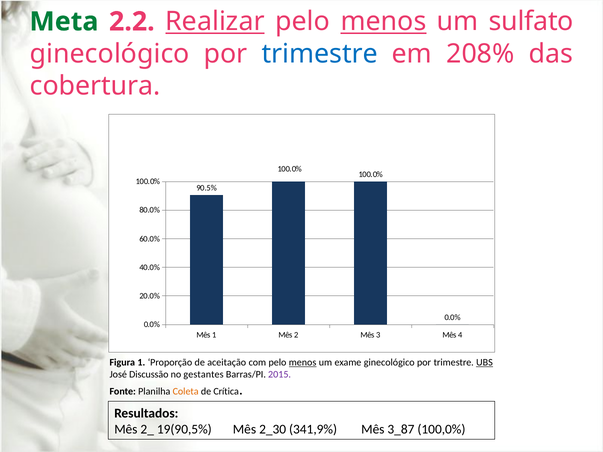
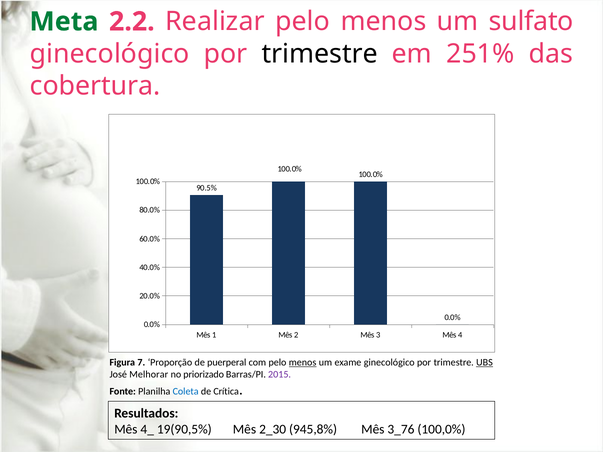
Realizar underline: present -> none (215, 22)
menos underline: present -> none (383, 22)
trimestre colour: blue -> black (320, 54)
208%: 208% -> 251% (480, 54)
Figura 1: 1 -> 7 (141, 363)
aceitação: aceitação -> puerperal (227, 363)
Discussão: Discussão -> Melhorar (149, 375)
gestantes: gestantes -> priorizado (204, 375)
Coleta colour: orange -> blue (186, 392)
2_: 2_ -> 4_ (147, 429)
341,9%: 341,9% -> 945,8% (313, 429)
3_87: 3_87 -> 3_76 (401, 429)
